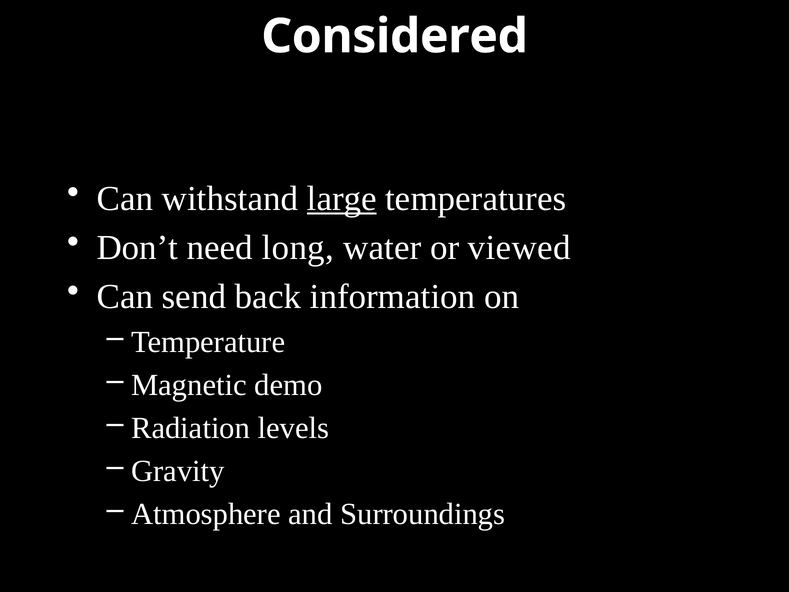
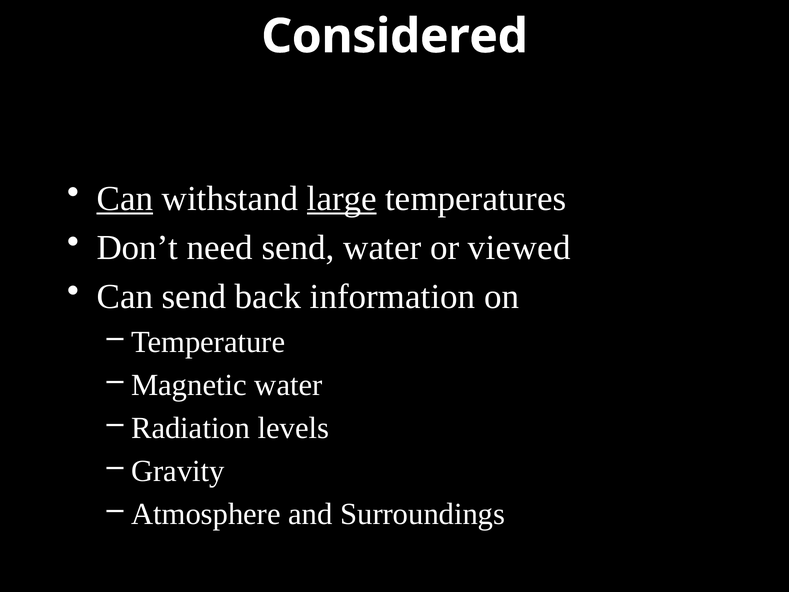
Can underline: none -> present (125, 198)
need long: long -> send (298, 247)
Magnetic demo: demo -> water (288, 385)
